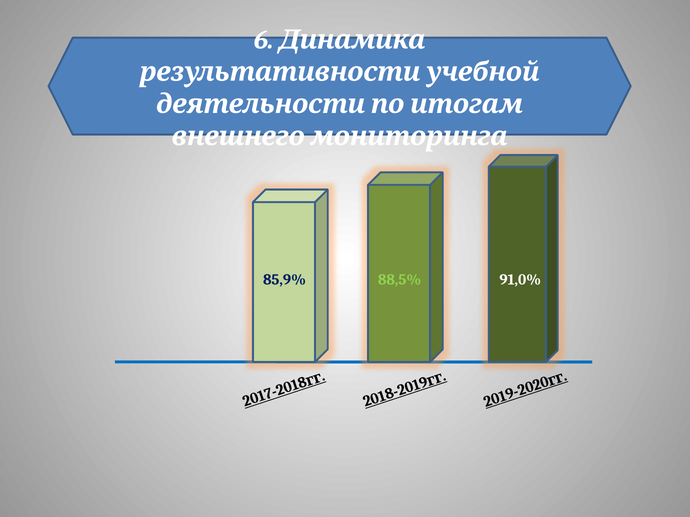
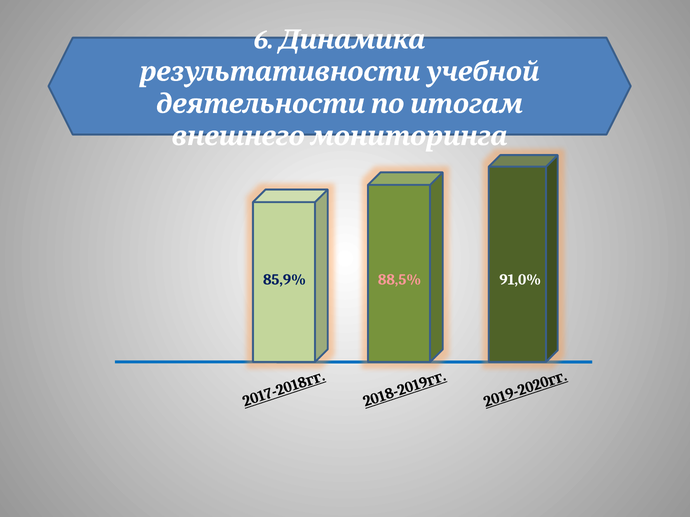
88,5% colour: light green -> pink (400, 280)
